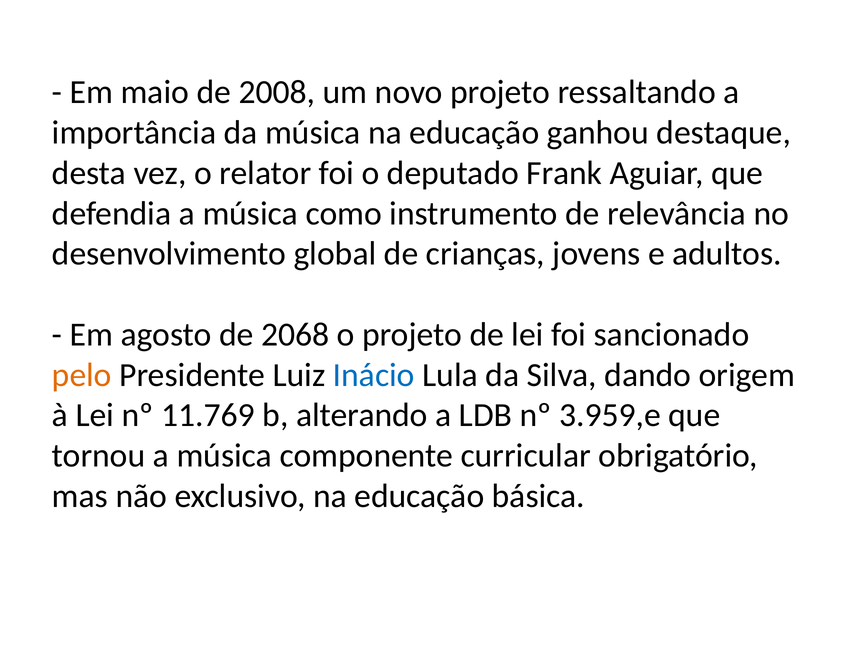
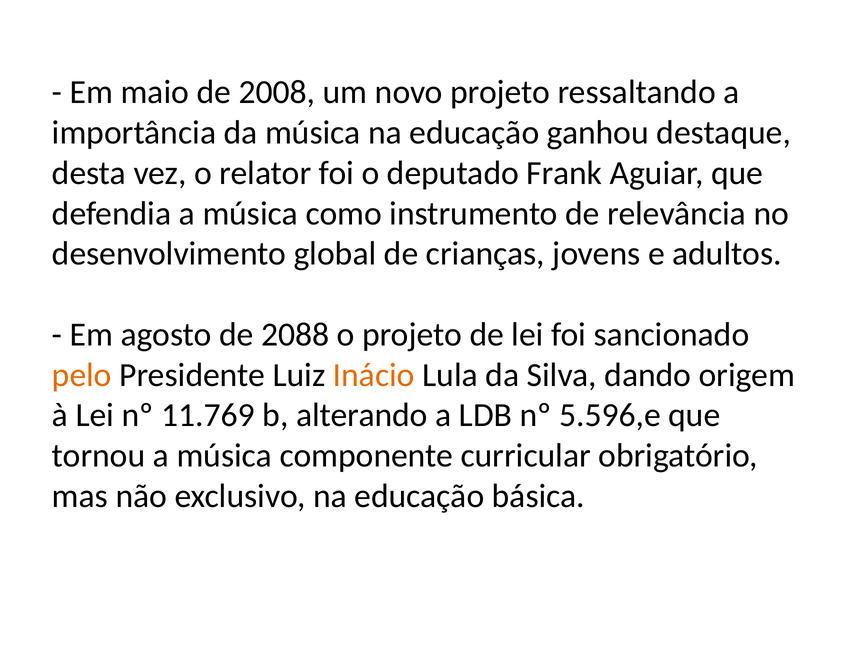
2068: 2068 -> 2088 (295, 334)
Inácio colour: blue -> orange (374, 375)
3.959,e: 3.959,e -> 5.596,e (610, 415)
